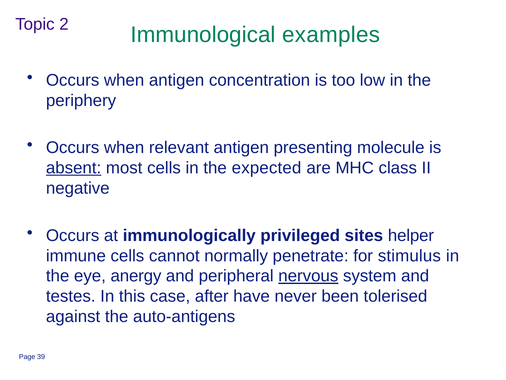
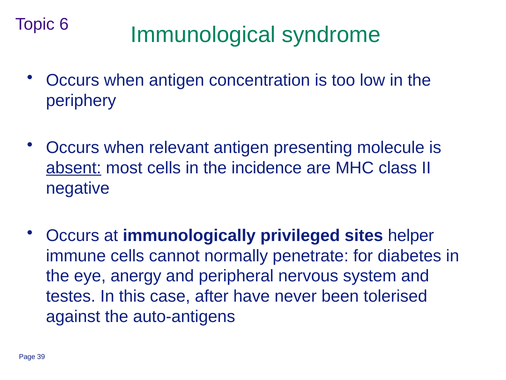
2: 2 -> 6 (64, 24)
examples: examples -> syndrome (331, 35)
expected: expected -> incidence (267, 168)
stimulus: stimulus -> diabetes (409, 255)
nervous underline: present -> none (308, 276)
